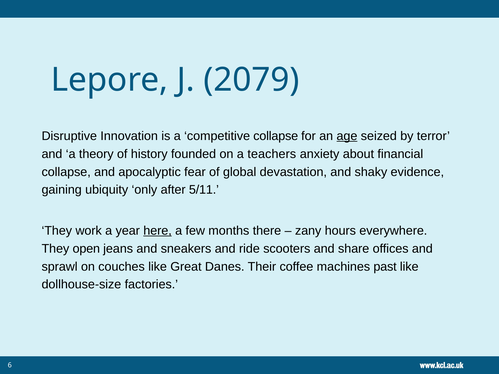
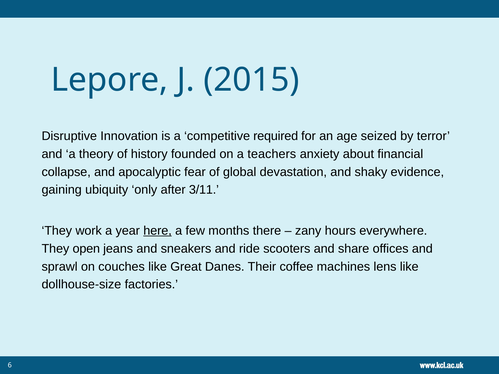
2079: 2079 -> 2015 (251, 80)
competitive collapse: collapse -> required (276, 136)
age underline: present -> none (347, 136)
5/11: 5/11 -> 3/11 (204, 190)
past: past -> lens (385, 267)
